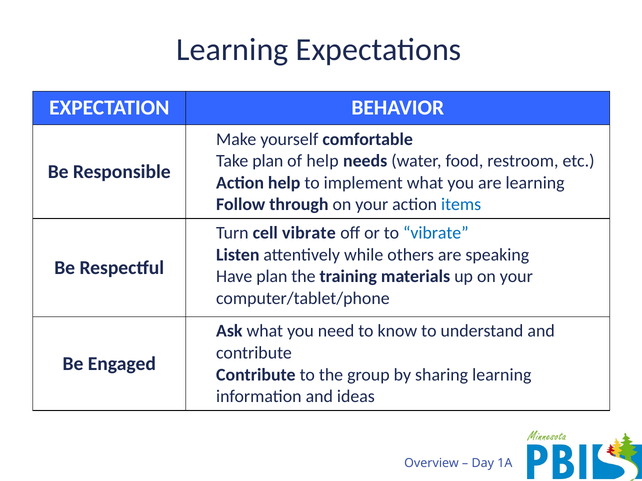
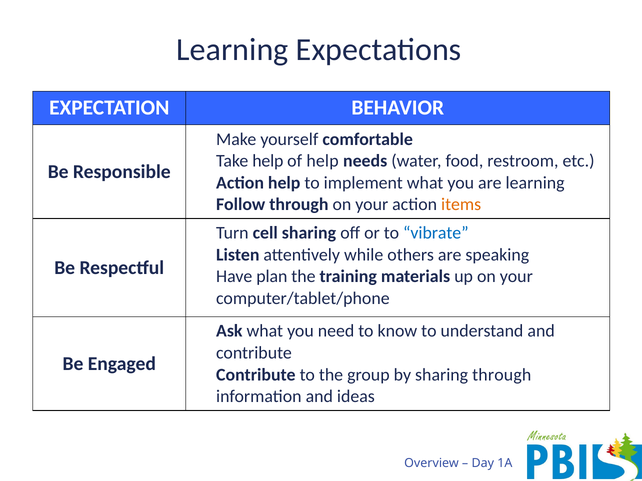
plan: plan -> help (268, 161)
items colour: blue -> orange (461, 205)
cell vibrate: vibrate -> sharing (309, 233)
sharing learning: learning -> through (502, 375)
